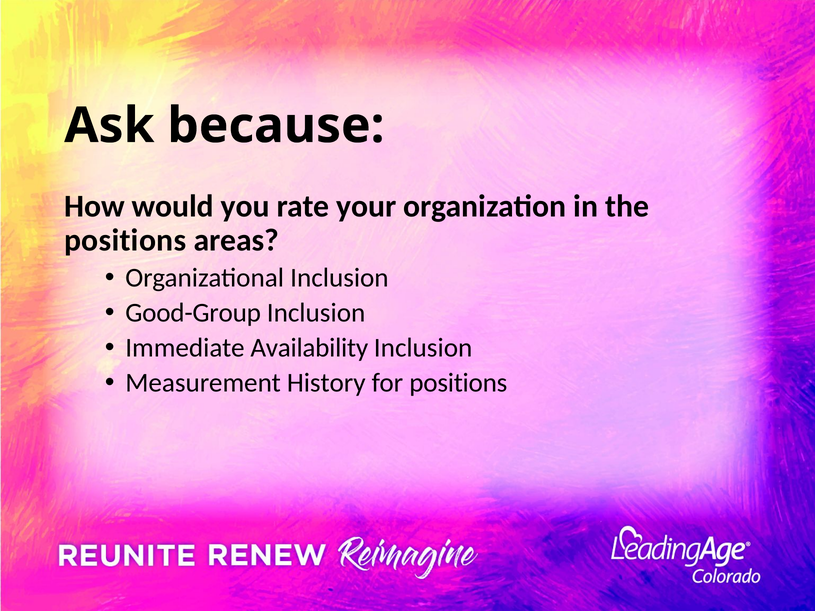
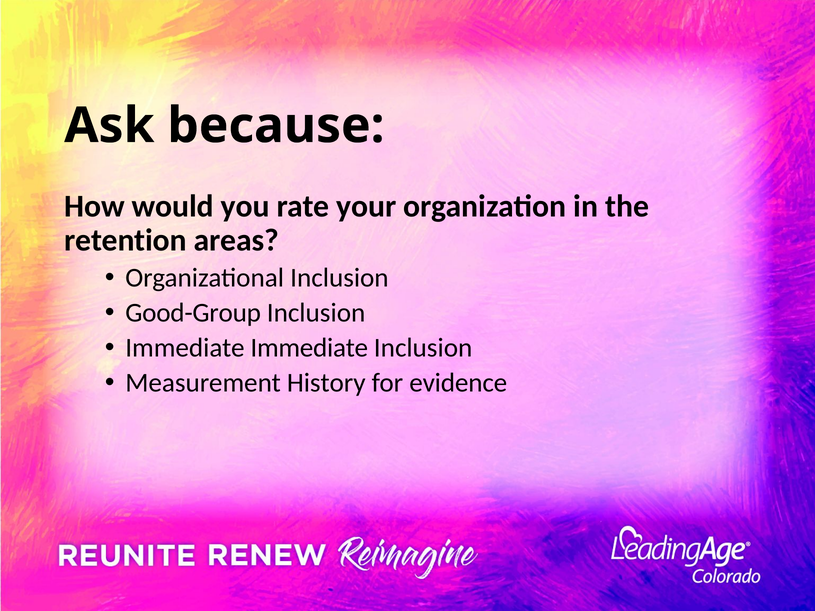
positions: positions -> retention (125, 240)
Immediate Availability: Availability -> Immediate (309, 348)
for positions: positions -> evidence (458, 383)
